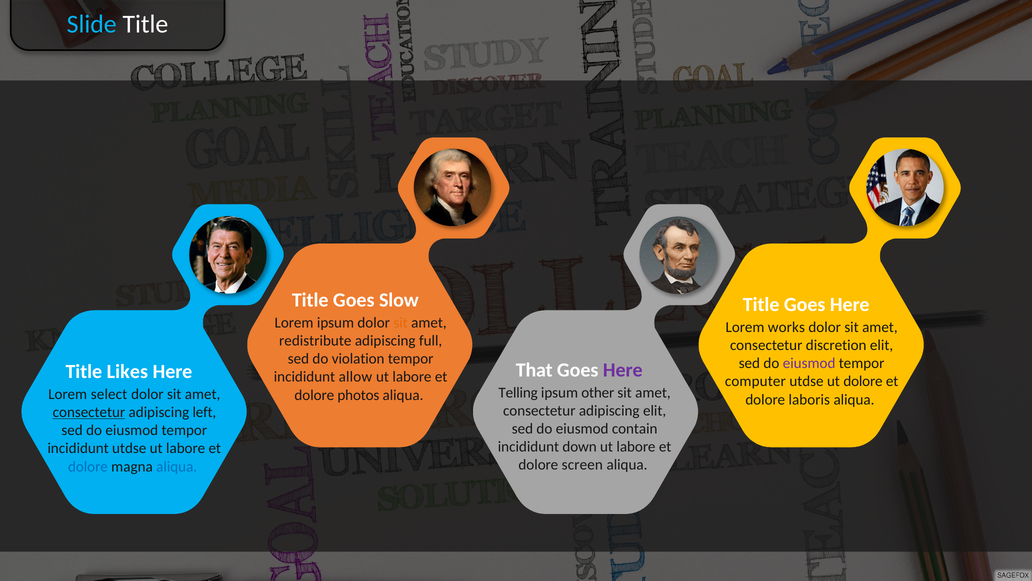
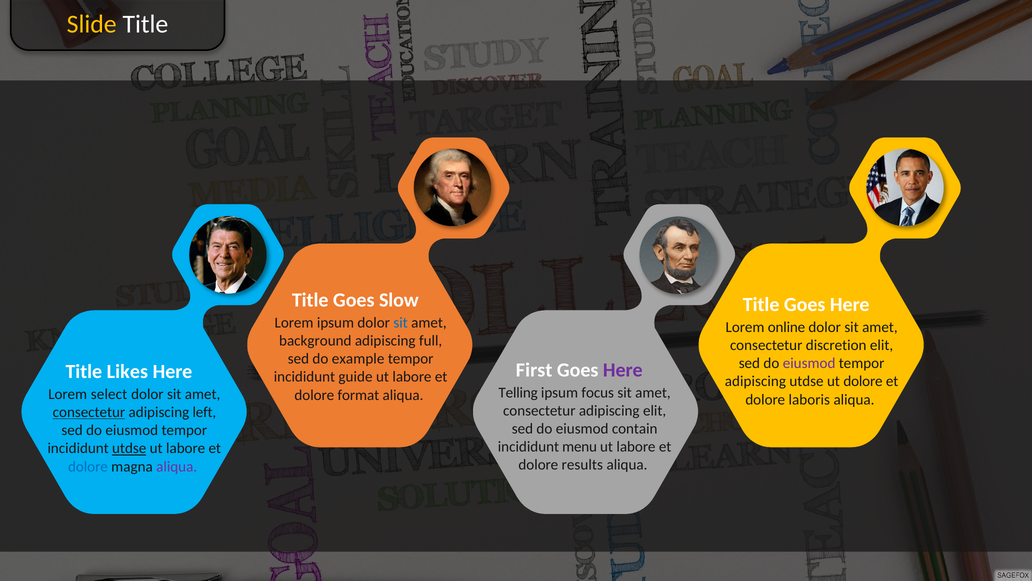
Slide colour: light blue -> yellow (92, 24)
sit colour: orange -> blue (401, 322)
works: works -> online (787, 327)
redistribute: redistribute -> background (315, 340)
violation: violation -> example (358, 359)
That: That -> First (534, 370)
allow: allow -> guide (355, 377)
computer: computer -> adipiscing (755, 381)
other: other -> focus (598, 392)
photos: photos -> format (358, 395)
down: down -> menu (580, 446)
utdse underline: none -> present (129, 448)
screen: screen -> results (582, 465)
aliqua colour: blue -> purple (177, 466)
